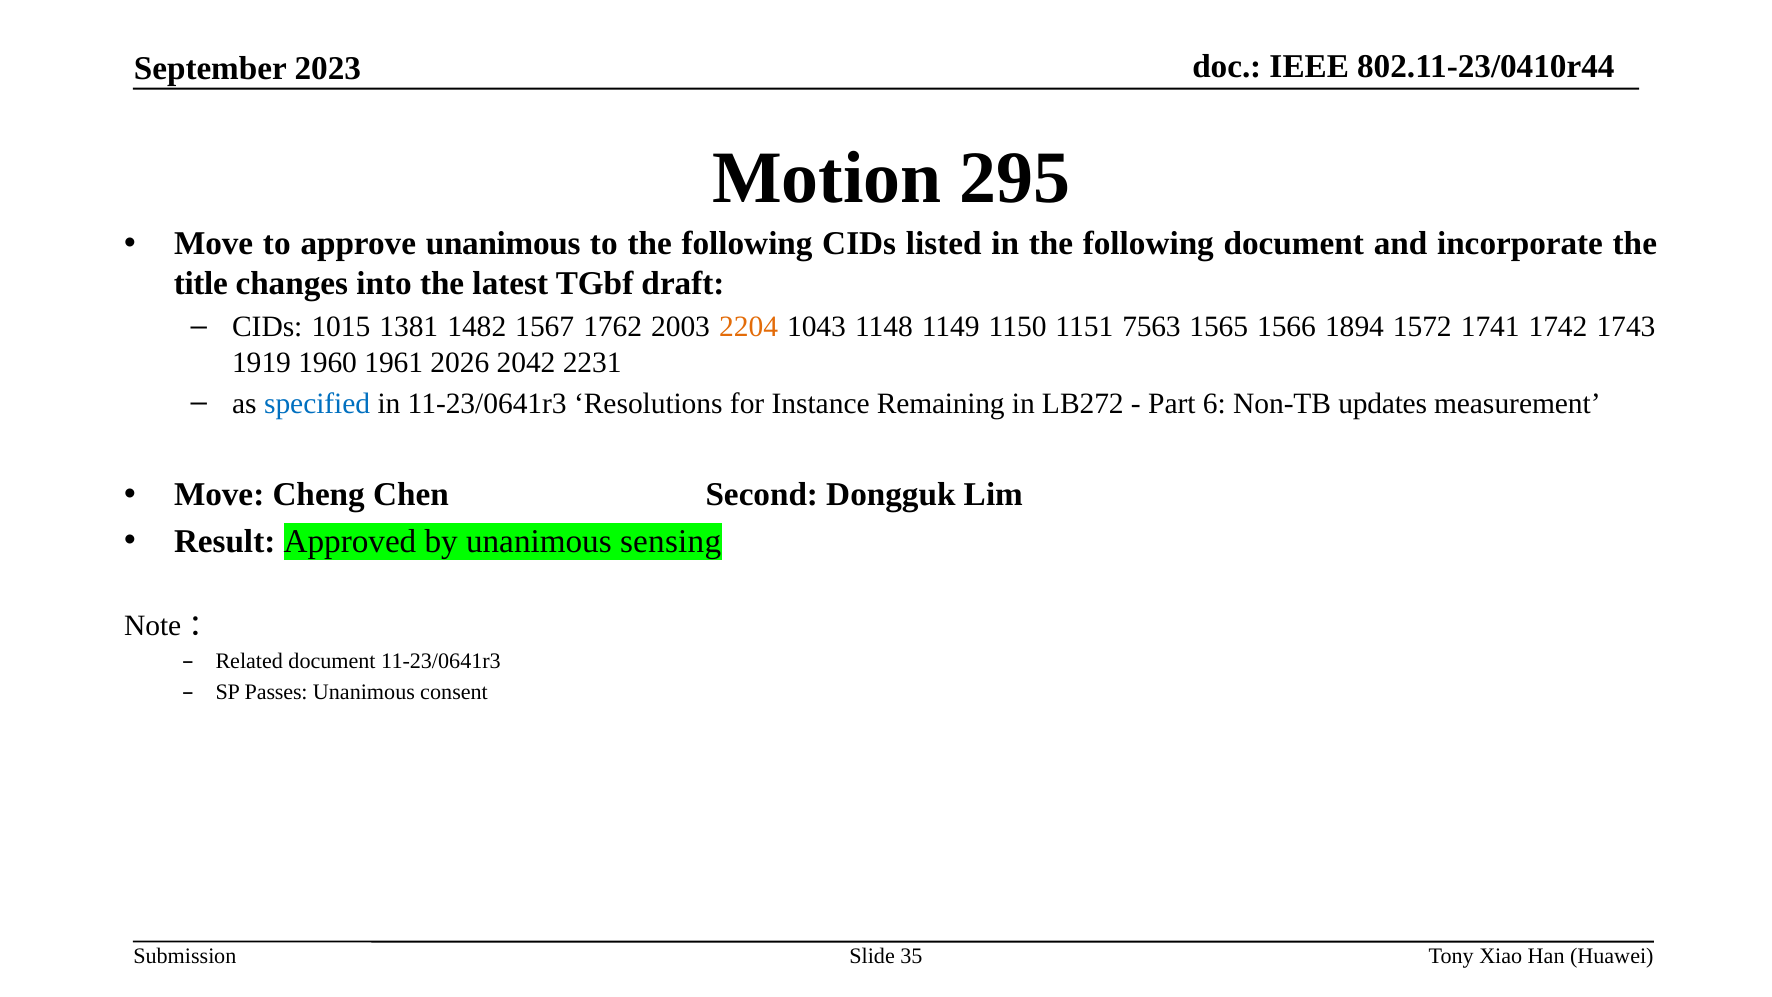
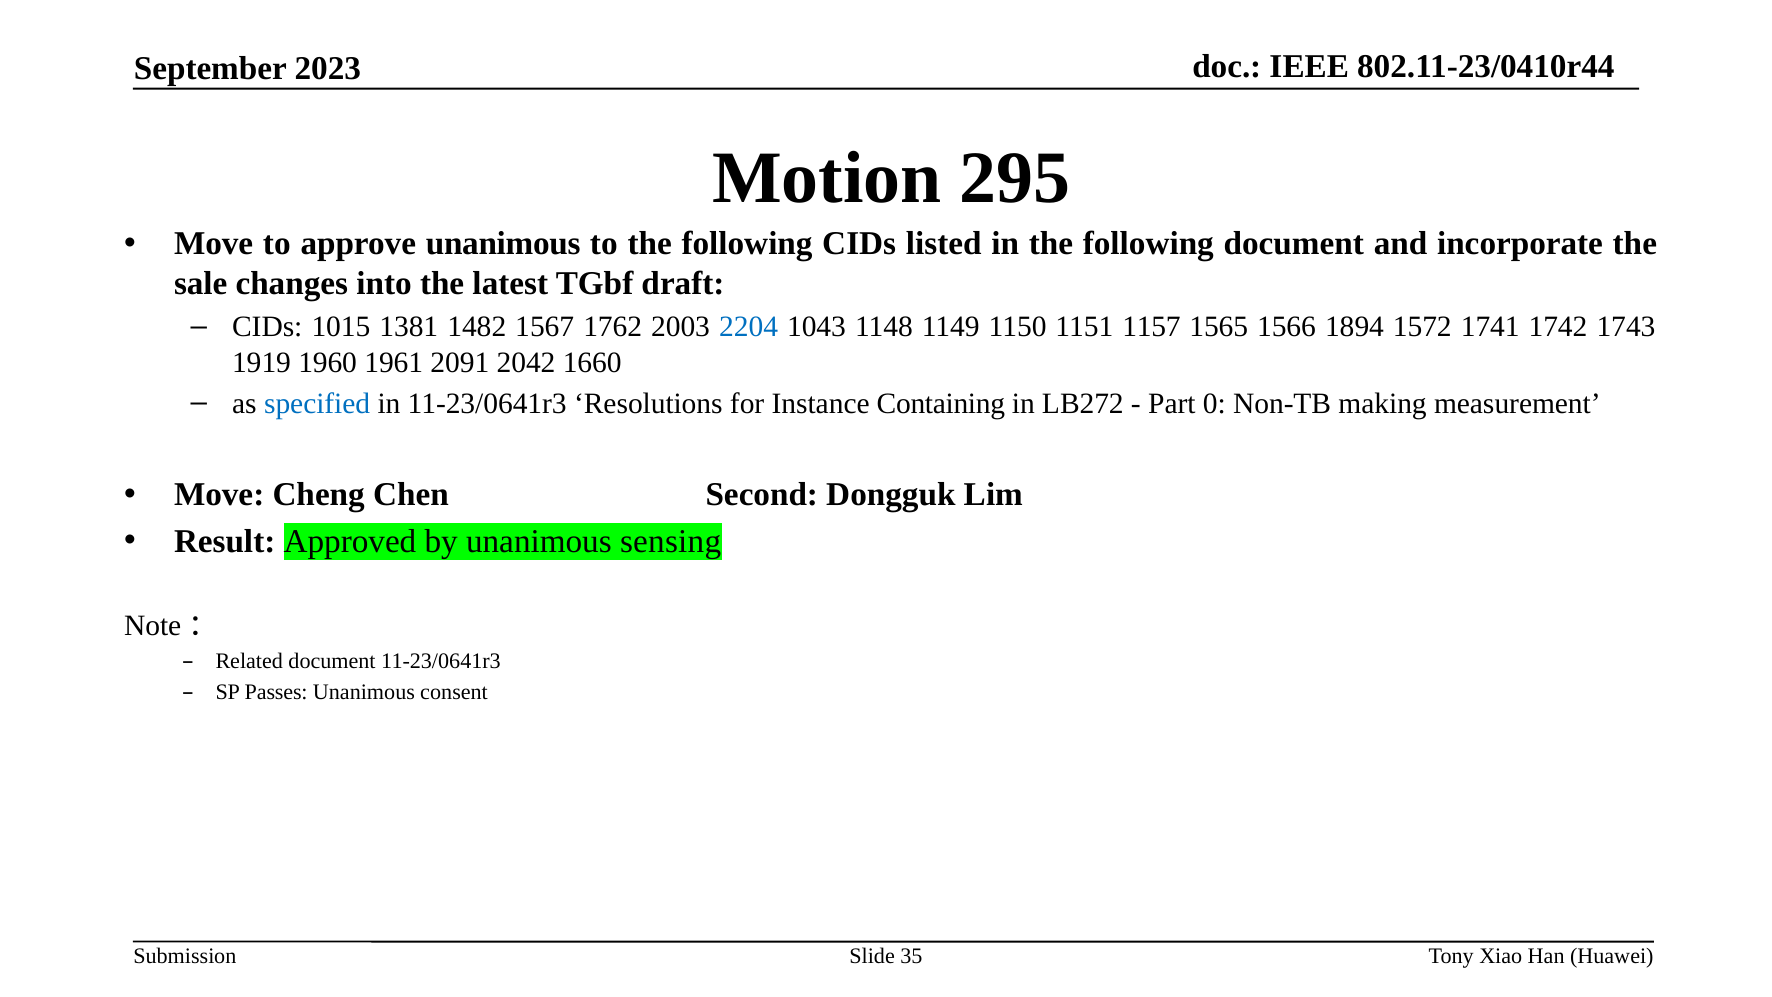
title: title -> sale (201, 284)
2204 colour: orange -> blue (749, 327)
7563: 7563 -> 1157 (1151, 327)
2026: 2026 -> 2091 (460, 362)
2231: 2231 -> 1660 (592, 362)
Remaining: Remaining -> Containing (941, 404)
6: 6 -> 0 (1214, 404)
updates: updates -> making (1383, 404)
